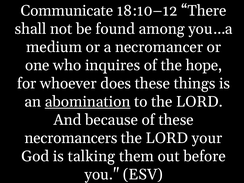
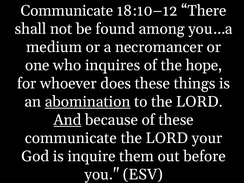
And underline: none -> present (67, 120)
necromancers: necromancers -> communicate (71, 138)
talking: talking -> inquire (92, 156)
